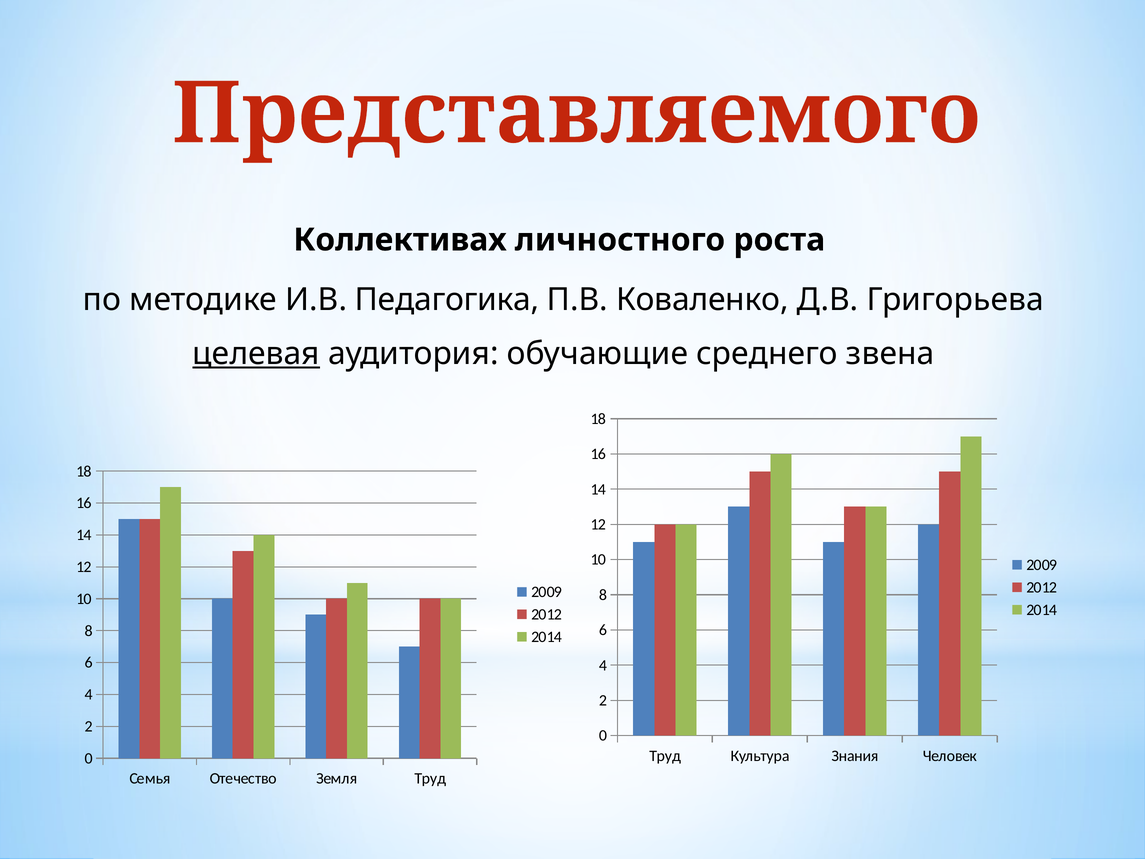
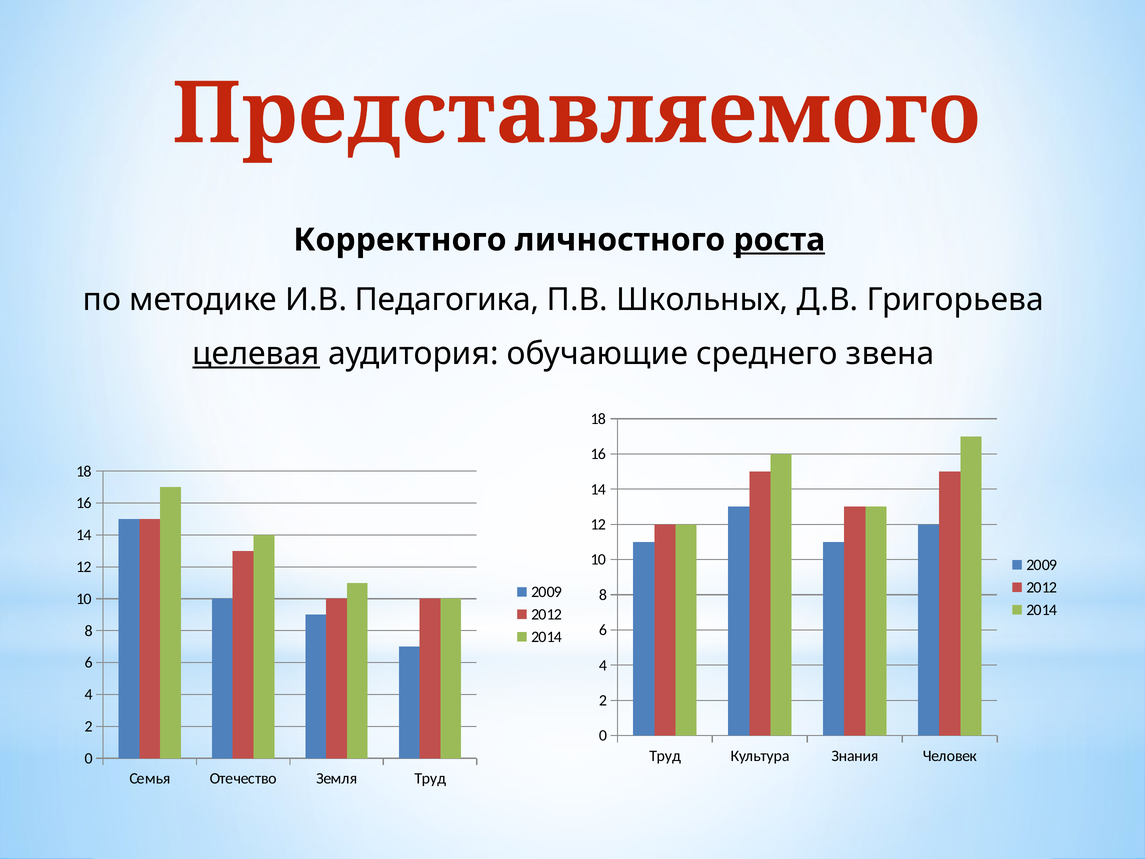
Коллективах: Коллективах -> Корректного (400, 240)
роста underline: none -> present (779, 240)
Коваленко: Коваленко -> Школьных (702, 300)
